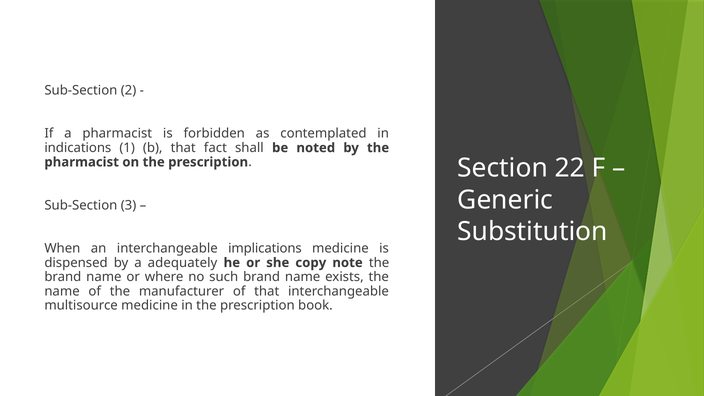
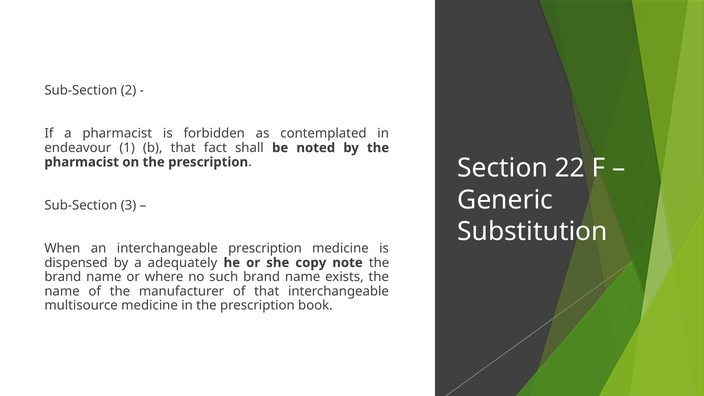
indications: indications -> endeavour (78, 148)
interchangeable implications: implications -> prescription (265, 248)
